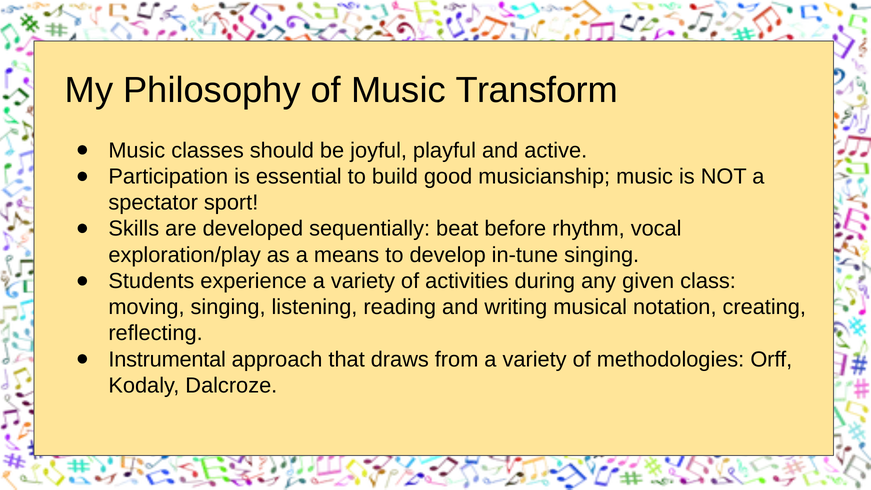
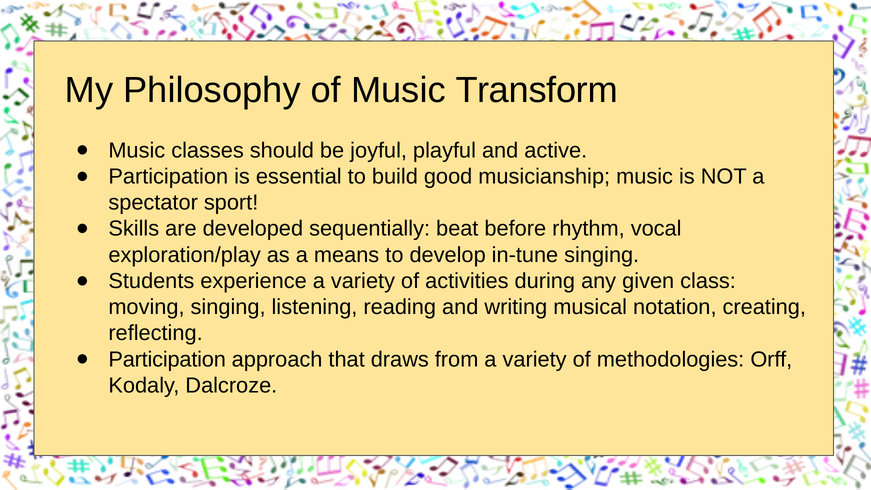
Instrumental: Instrumental -> Participation (167, 359)
